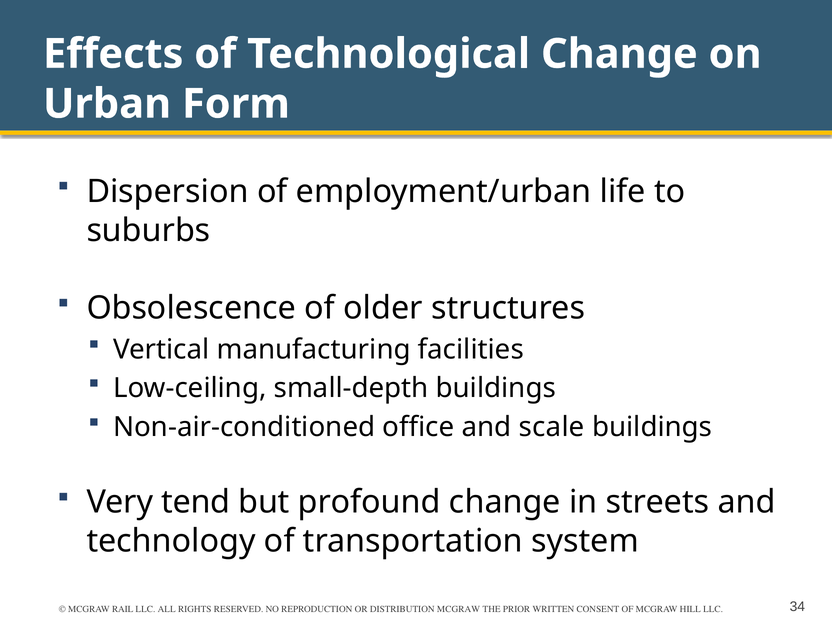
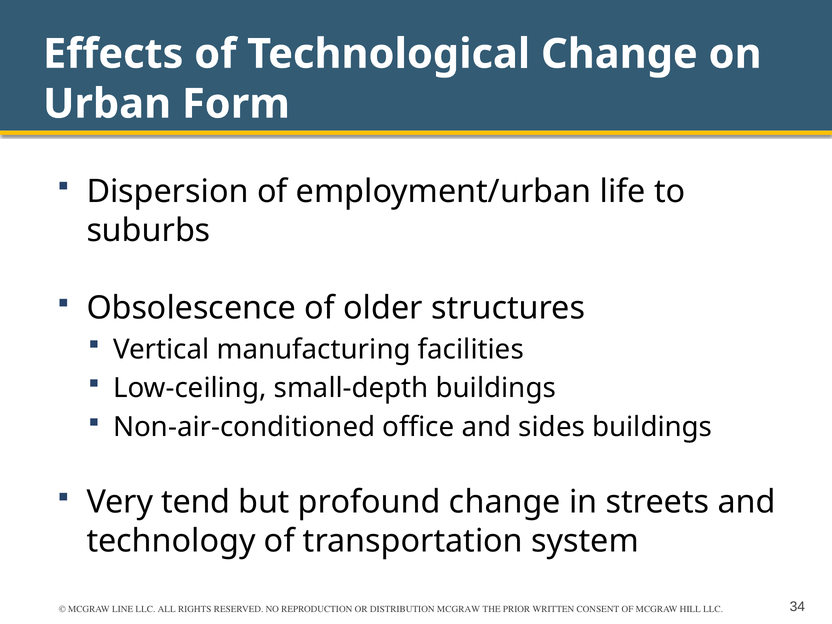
scale: scale -> sides (552, 427)
RAIL: RAIL -> LINE (123, 609)
